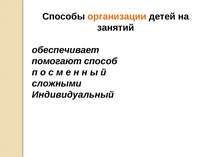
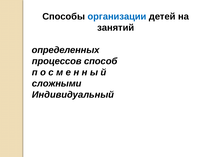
организации colour: orange -> blue (117, 17)
обеспечивает: обеспечивает -> определенных (66, 50)
помогают: помогают -> процессов (57, 61)
